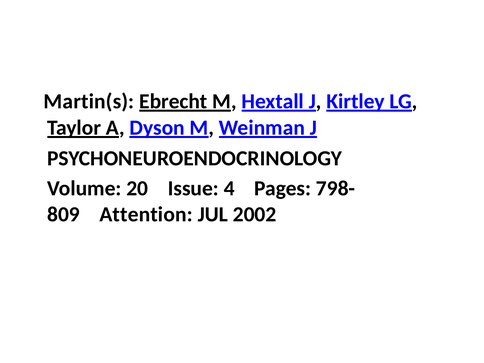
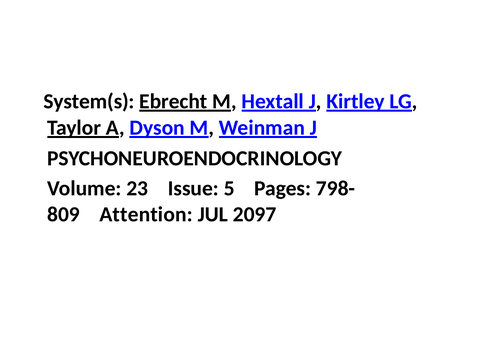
Martin(s: Martin(s -> System(s (89, 102)
20: 20 -> 23 (137, 189)
4: 4 -> 5 (229, 189)
2002: 2002 -> 2097 (255, 214)
